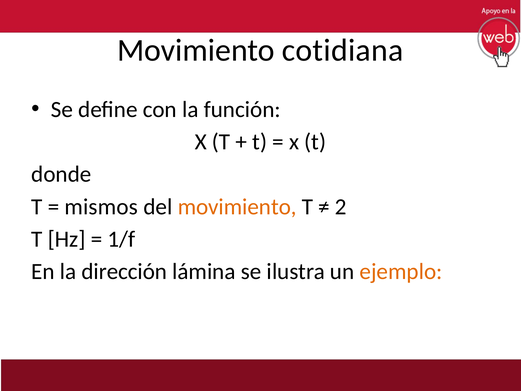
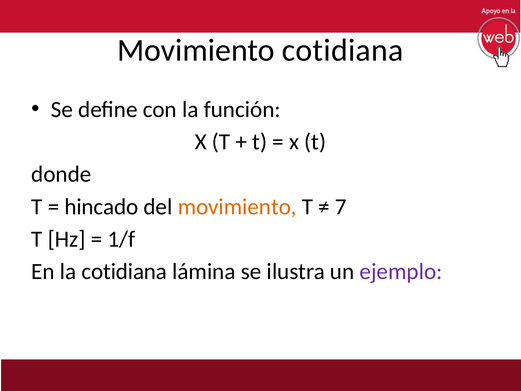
mismos: mismos -> hincado (101, 207)
2: 2 -> 7 (341, 207)
la dirección: dirección -> cotidiana (124, 271)
ejemplo colour: orange -> purple (401, 271)
